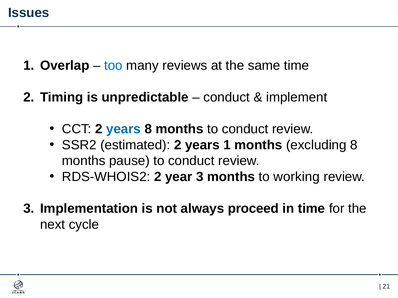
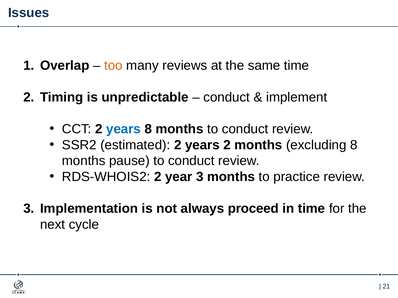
too colour: blue -> orange (113, 66)
years 1: 1 -> 2 (227, 145)
working: working -> practice (297, 177)
